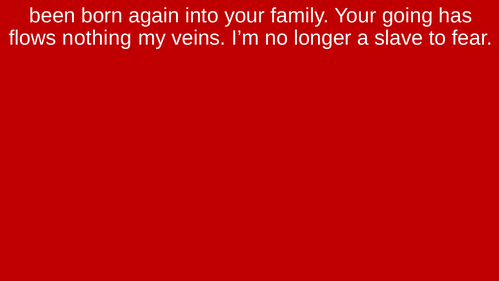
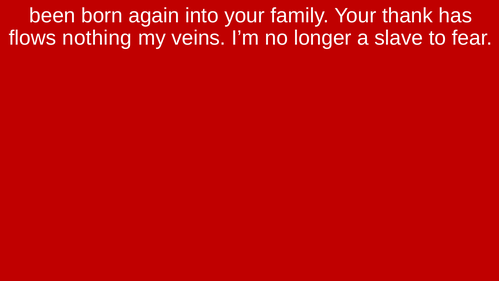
going: going -> thank (407, 15)
